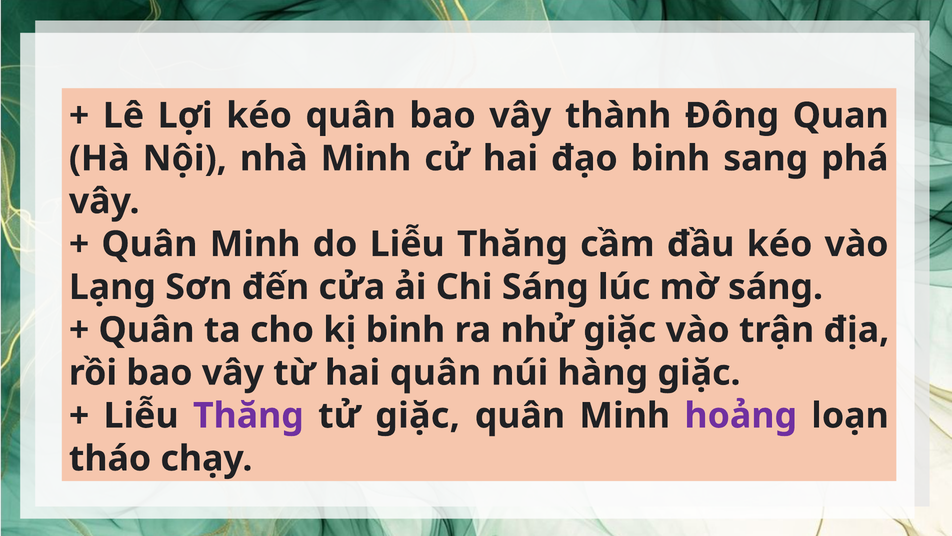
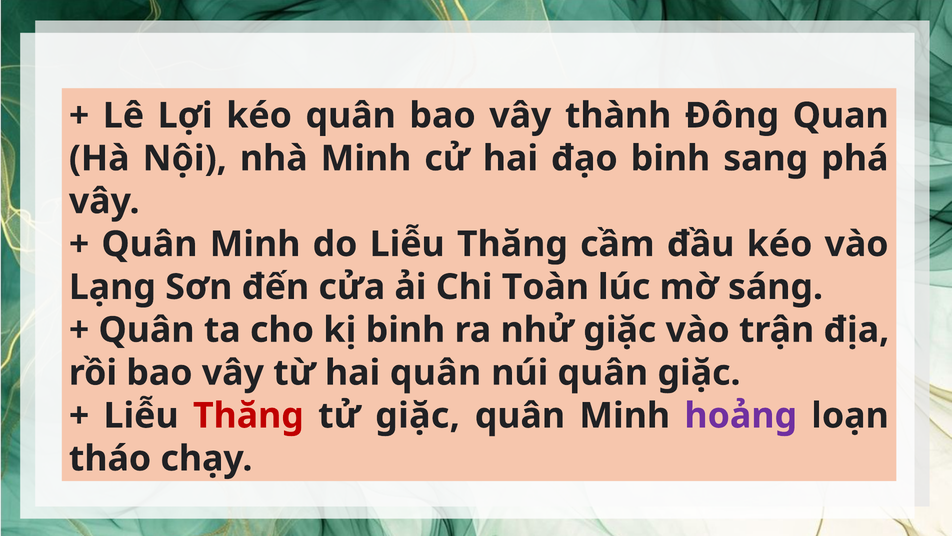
Chi Sáng: Sáng -> Toàn (545, 287)
núi hàng: hàng -> quân (603, 373)
Thăng colour: purple -> red (248, 415)
